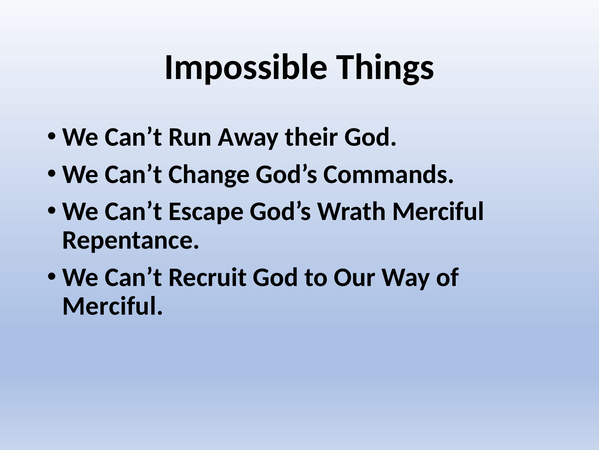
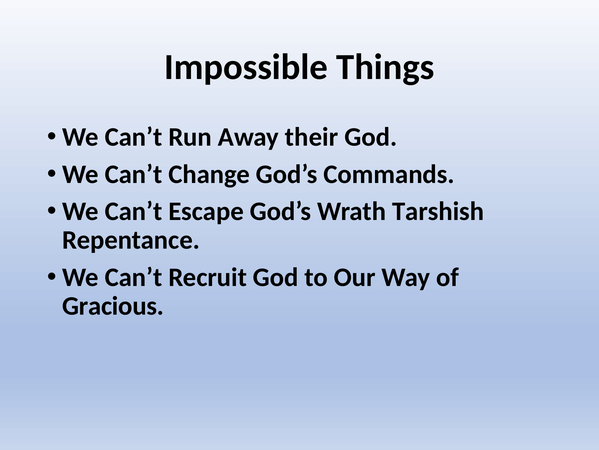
Wrath Merciful: Merciful -> Tarshish (438, 211)
Merciful: Merciful -> Gracious (113, 306)
